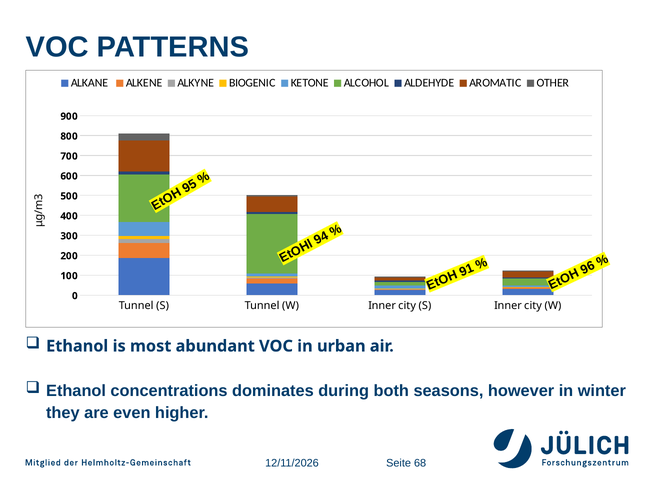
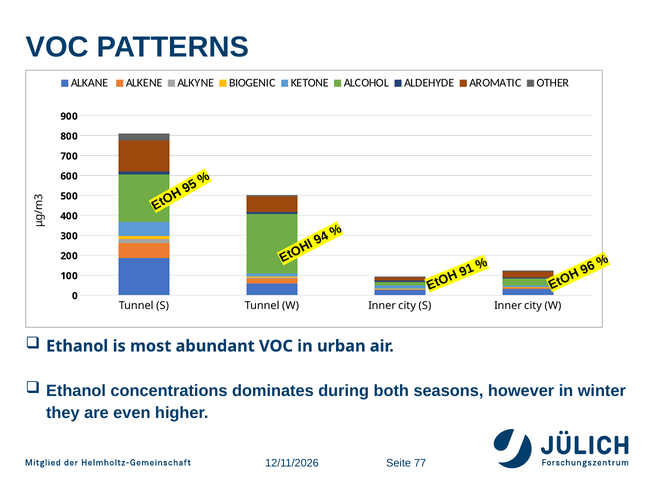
68: 68 -> 77 (420, 464)
